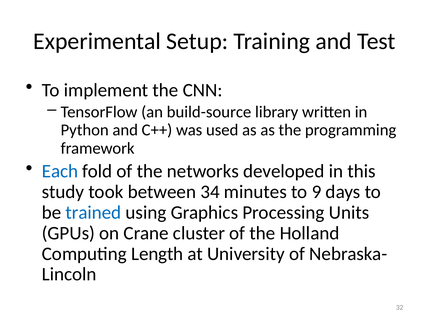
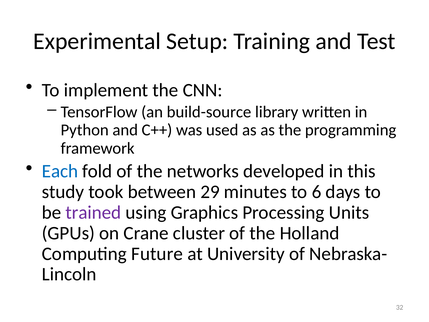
34: 34 -> 29 (210, 192)
9: 9 -> 6 (317, 192)
trained colour: blue -> purple (93, 212)
Length: Length -> Future (157, 254)
